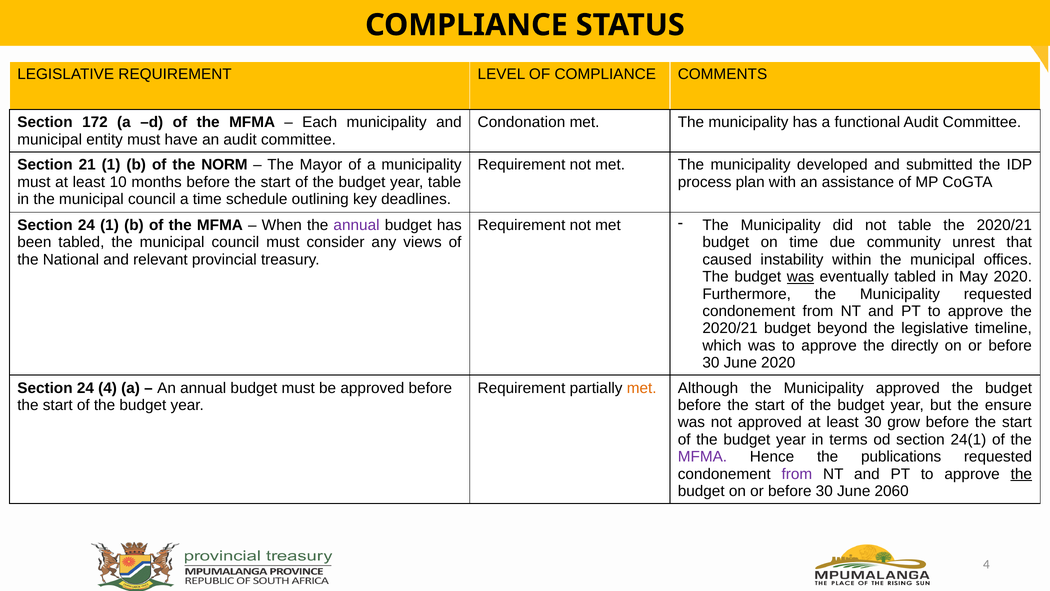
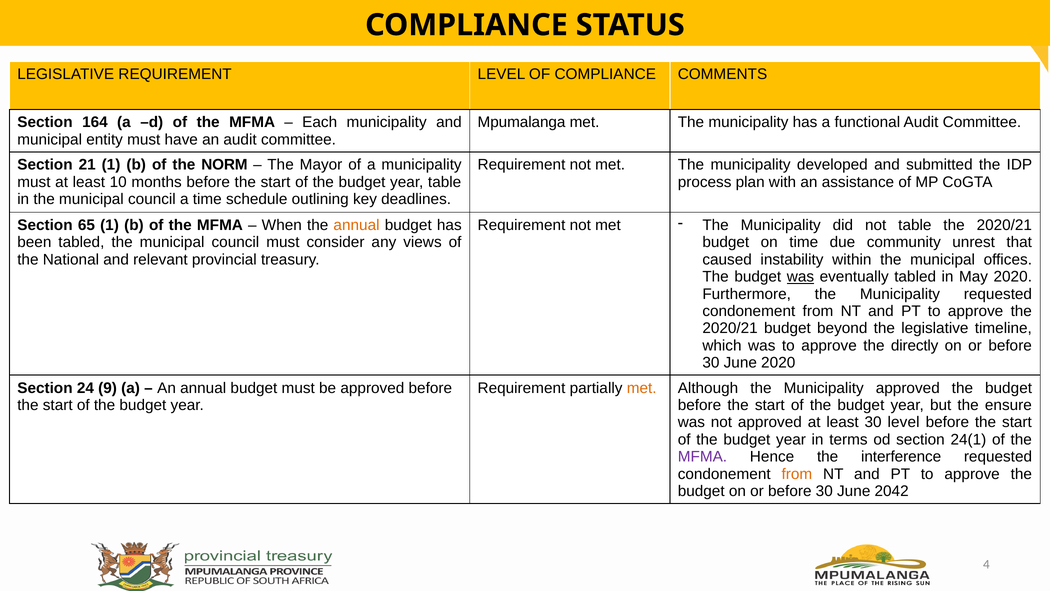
172: 172 -> 164 (95, 122)
Condonation: Condonation -> Mpumalanga (522, 122)
24: 24 -> 65 (86, 225)
annual colour: purple -> orange (357, 225)
24 4: 4 -> 9 (108, 388)
30 grow: grow -> level (904, 422)
publications: publications -> interference (901, 457)
from colour: purple -> orange (797, 474)
the underline: present -> none (1021, 474)
2060: 2060 -> 2042 (892, 491)
